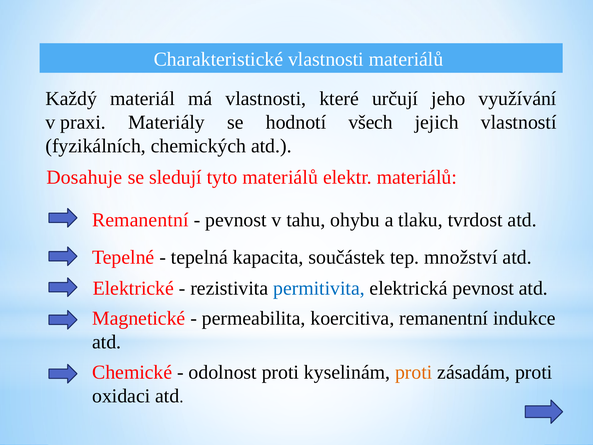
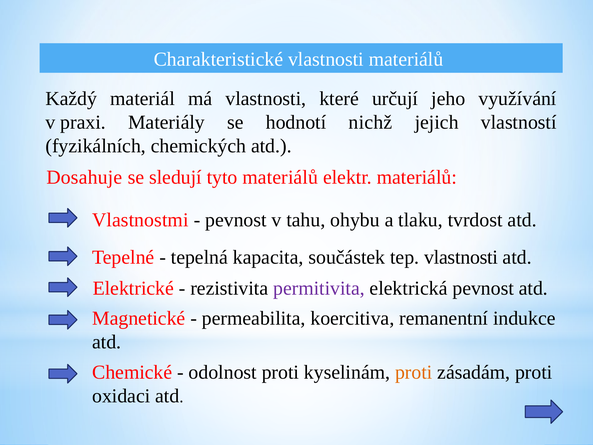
všech: všech -> nichž (370, 122)
Remanentní: Remanentní -> Vlastnostmi (140, 220)
tep množství: množství -> vlastnosti (461, 257)
permitivita colour: blue -> purple (319, 288)
